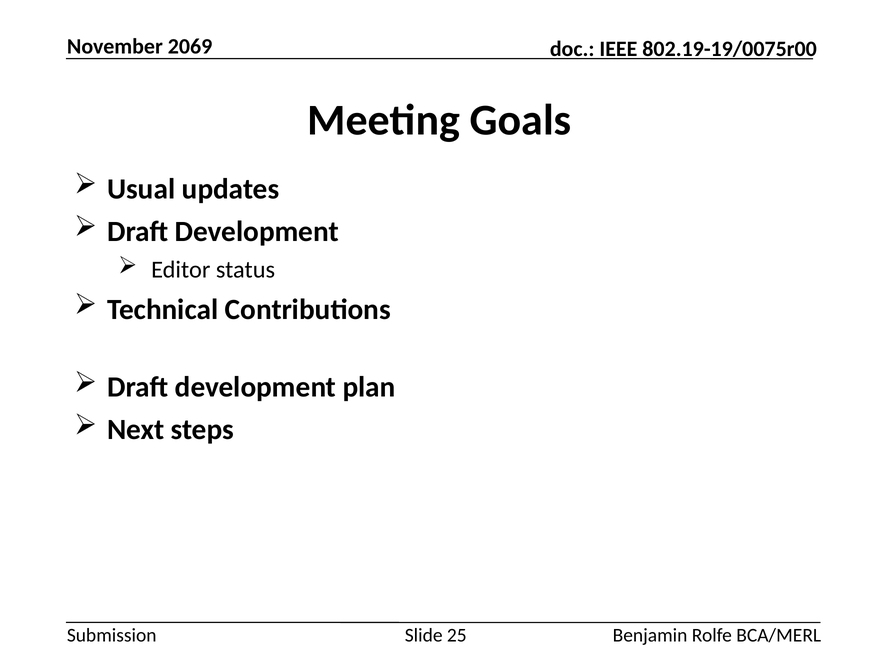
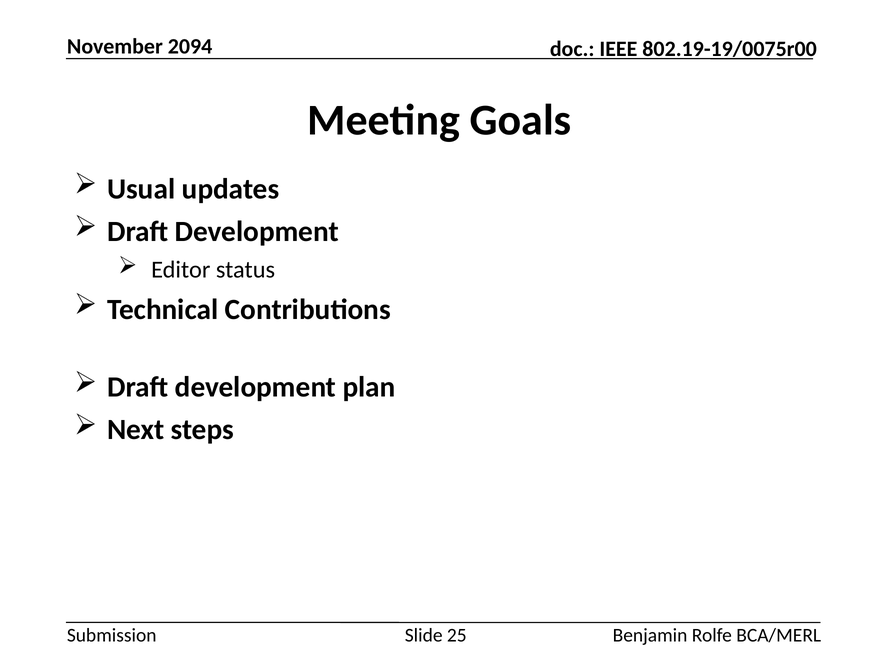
2069: 2069 -> 2094 (190, 47)
